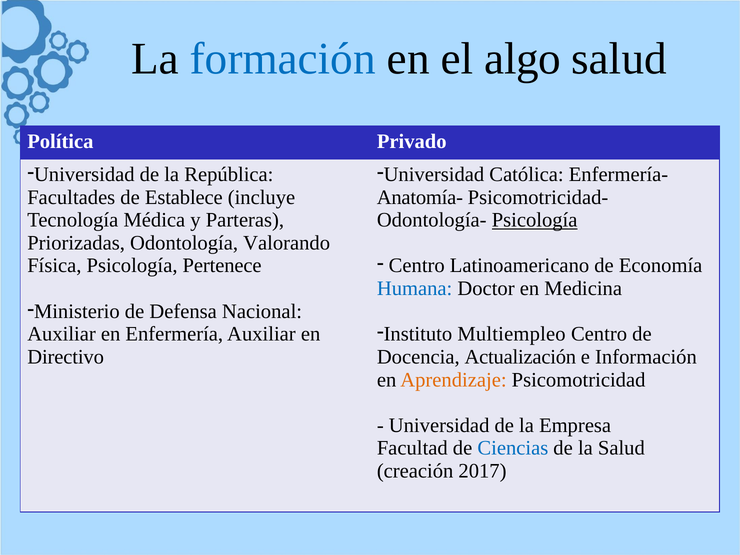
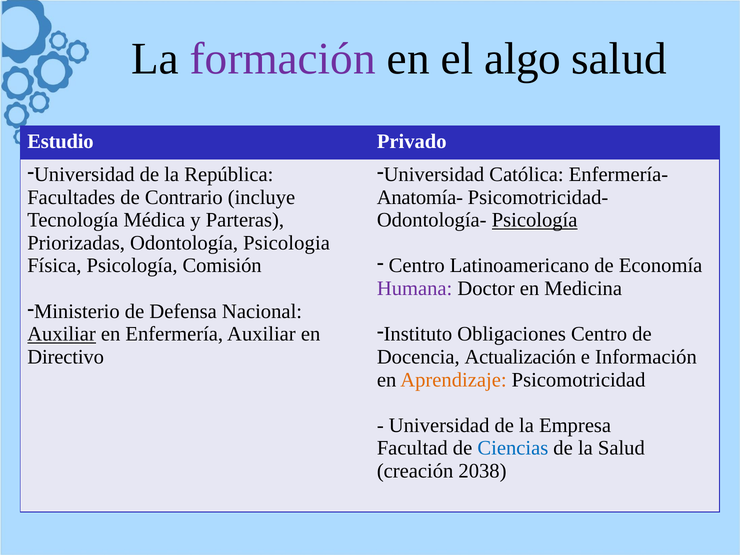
formación colour: blue -> purple (283, 59)
Política: Política -> Estudio (60, 141)
Establece: Establece -> Contrario (184, 197)
Valorando: Valorando -> Psicologia (287, 243)
Pertenece: Pertenece -> Comisión (222, 266)
Humana colour: blue -> purple (415, 288)
Multiempleo: Multiempleo -> Obligaciones (512, 334)
Auxiliar underline: none -> present (62, 334)
2017: 2017 -> 2038 (482, 471)
